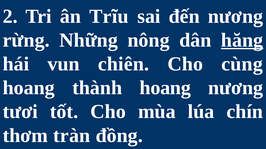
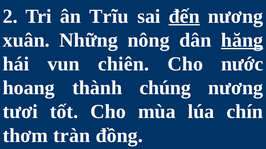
đến underline: none -> present (184, 16)
rừng: rừng -> xuân (26, 40)
cùng: cùng -> nước (242, 64)
thành hoang: hoang -> chúng (165, 88)
